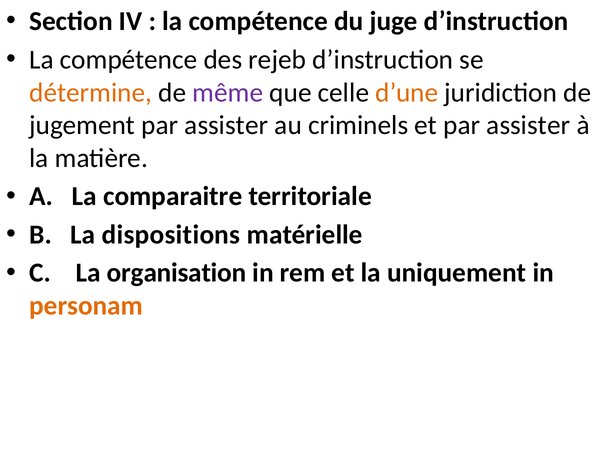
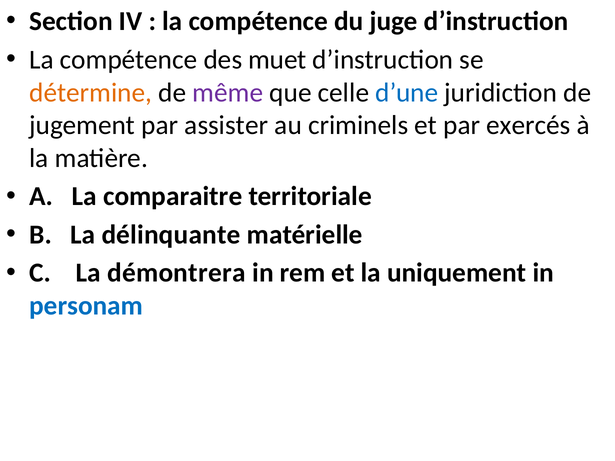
rejeb: rejeb -> muet (277, 60)
d’une colour: orange -> blue (407, 93)
et par assister: assister -> exercés (528, 125)
dispositions: dispositions -> délinquante (171, 235)
organisation: organisation -> démontrera (176, 273)
personam colour: orange -> blue (86, 306)
